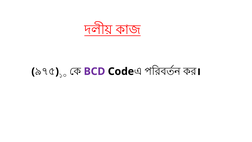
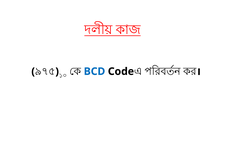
BCD colour: purple -> blue (94, 71)
